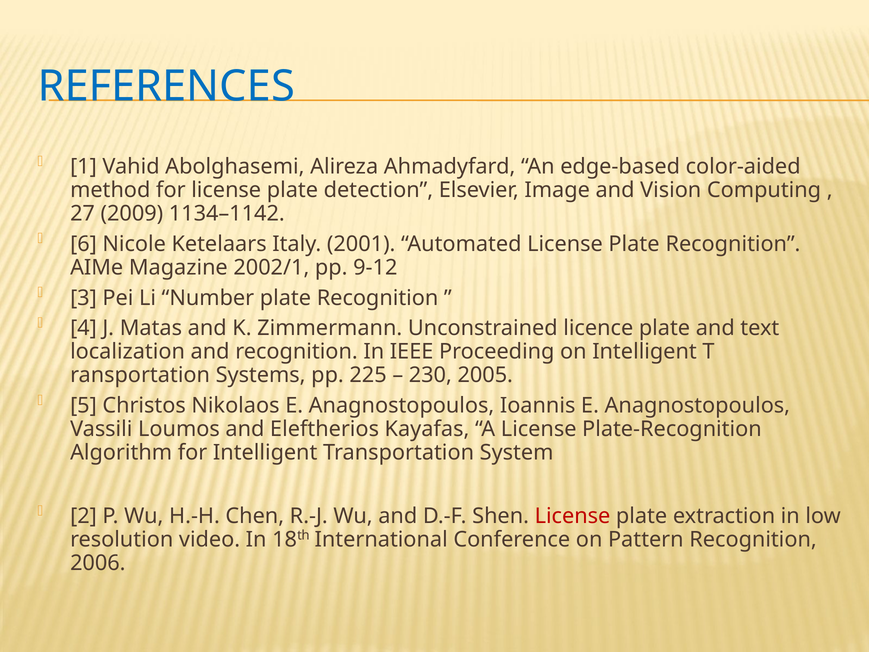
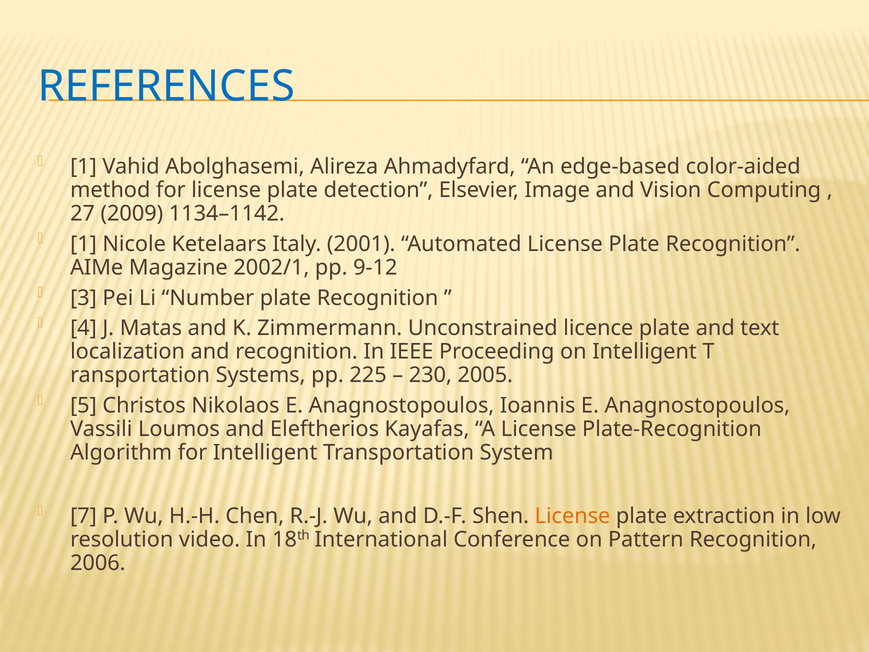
6: 6 -> 1 (83, 244)
2: 2 -> 7 (83, 516)
License colour: red -> orange (572, 516)
